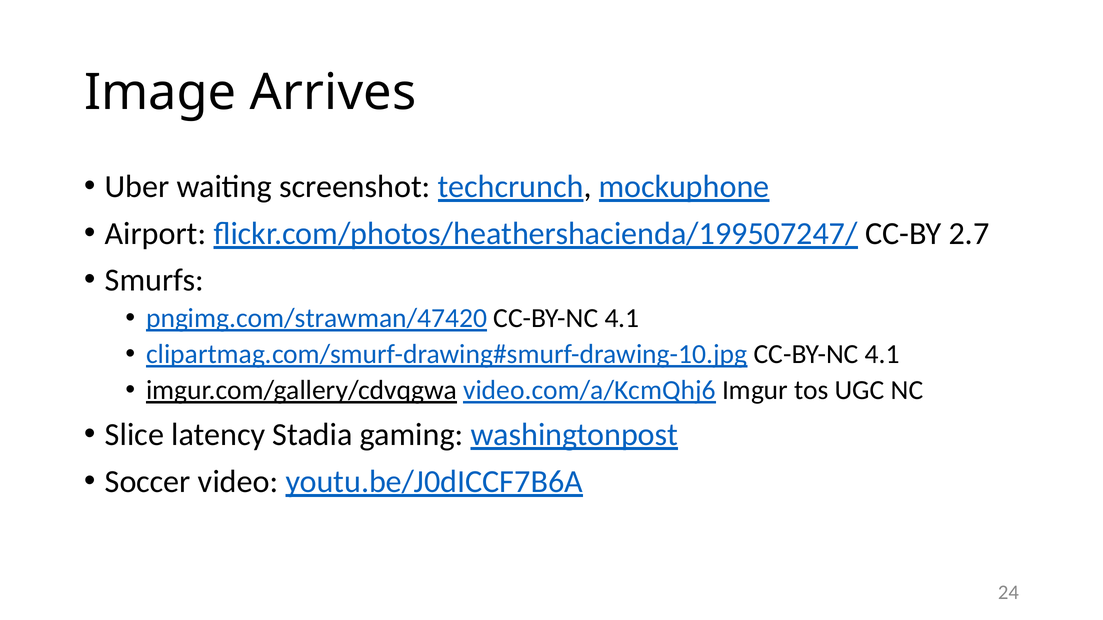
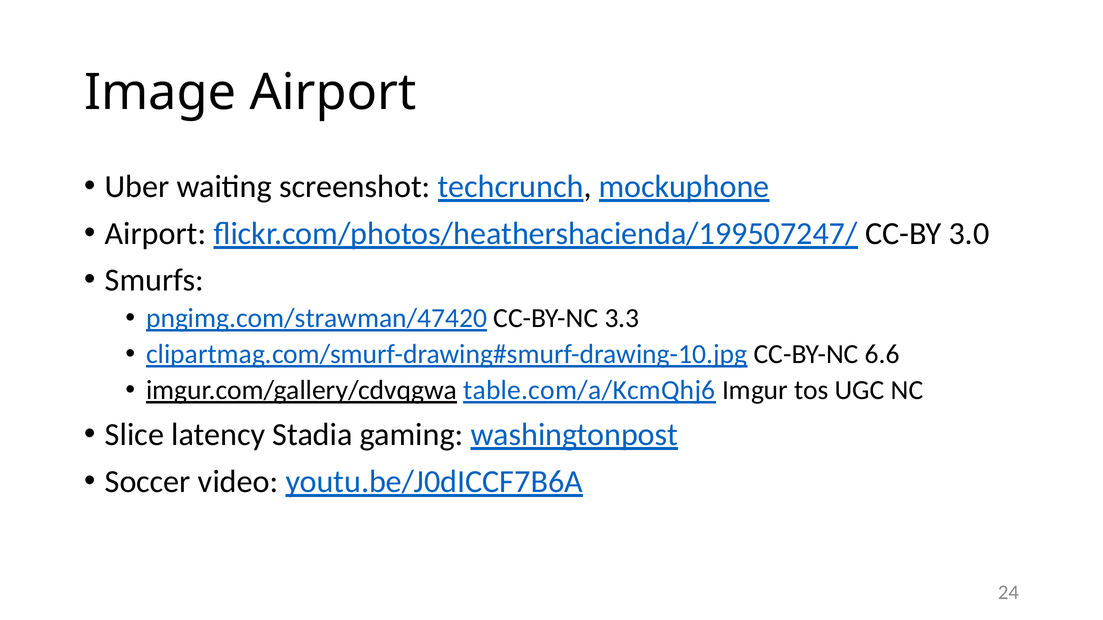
Image Arrives: Arrives -> Airport (333, 93)
2.7: 2.7 -> 3.0 (969, 234)
4.1: 4.1 -> 3.3 (622, 319)
4.1: 4.1 -> 6.6 (882, 355)
video.com/a/KcmQhj6: video.com/a/KcmQhj6 -> table.com/a/KcmQhj6 (589, 391)
